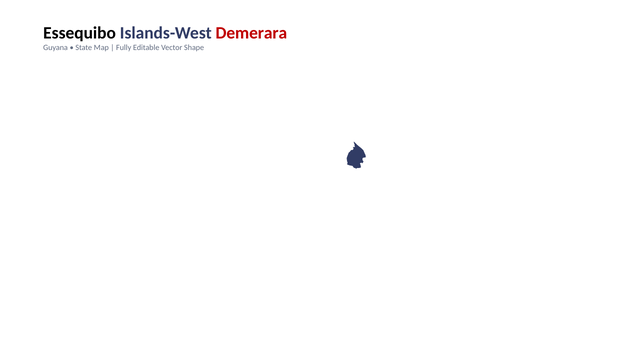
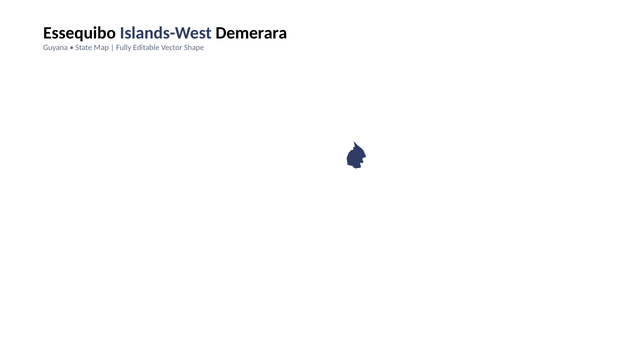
Demerara colour: red -> black (251, 33)
